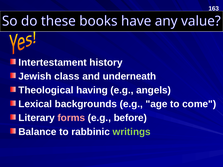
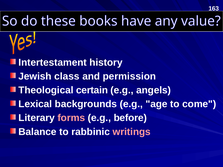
underneath: underneath -> permission (129, 76)
having: having -> certain (92, 90)
writings colour: light green -> pink (132, 132)
